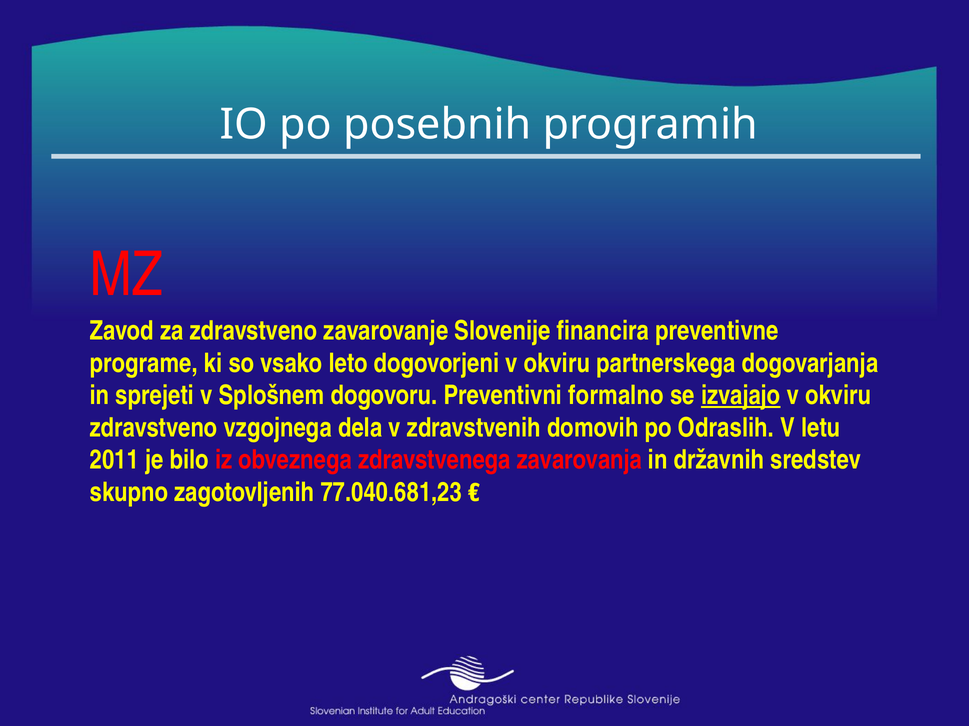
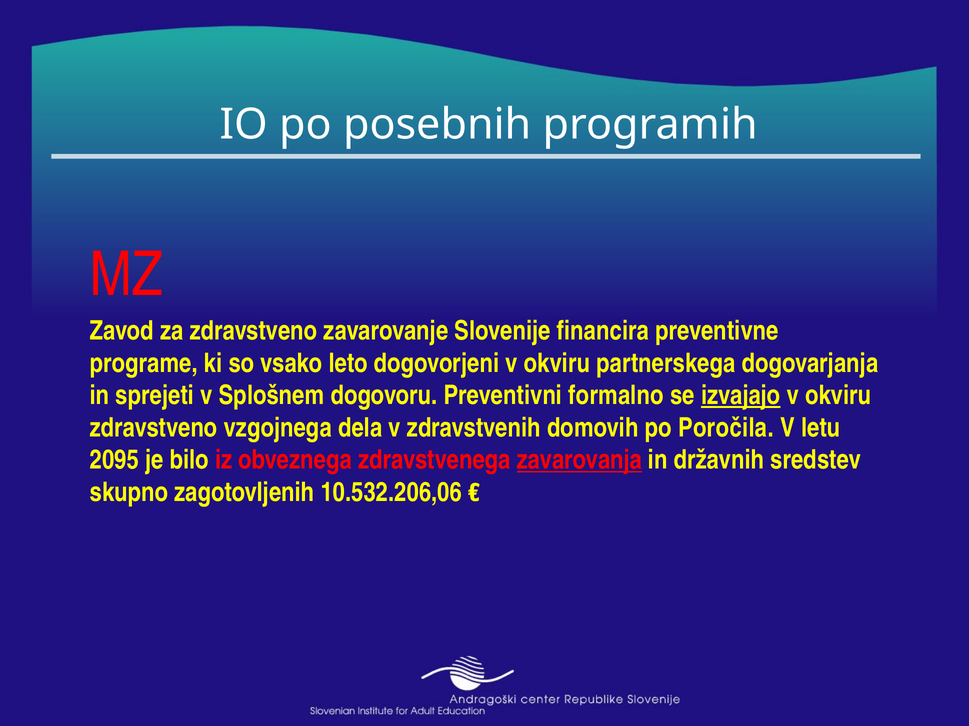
Odraslih: Odraslih -> Poročila (726, 428)
2011: 2011 -> 2095 (114, 461)
zavarovanja underline: none -> present (579, 461)
77.040.681,23: 77.040.681,23 -> 10.532.206,06 (391, 493)
